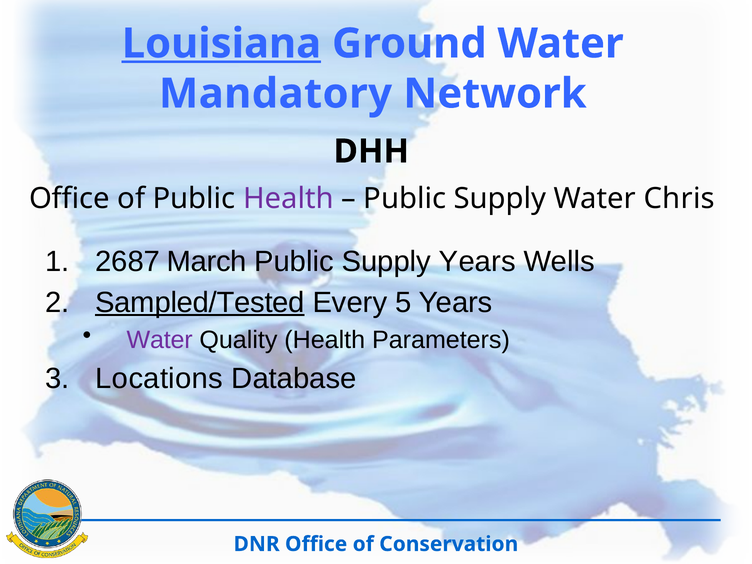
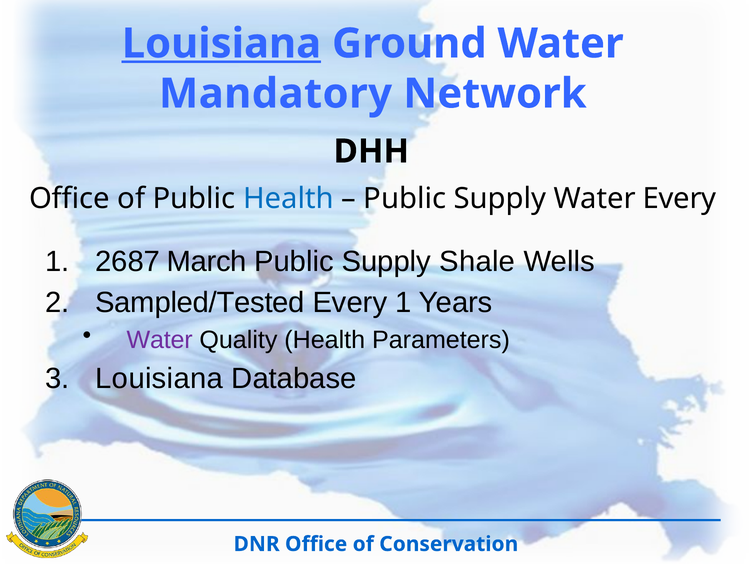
Health colour: purple -> blue (288, 199)
Water Chris: Chris -> Every (680, 199)
Supply Years: Years -> Shale (477, 261)
Sampled/Tested underline: present -> none (200, 302)
5: 5 -> 1 (403, 302)
3 Locations: Locations -> Louisiana (159, 379)
